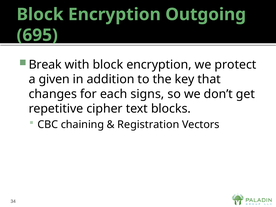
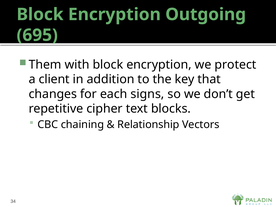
Break: Break -> Them (45, 65)
given: given -> client (54, 79)
Registration: Registration -> Relationship (148, 125)
